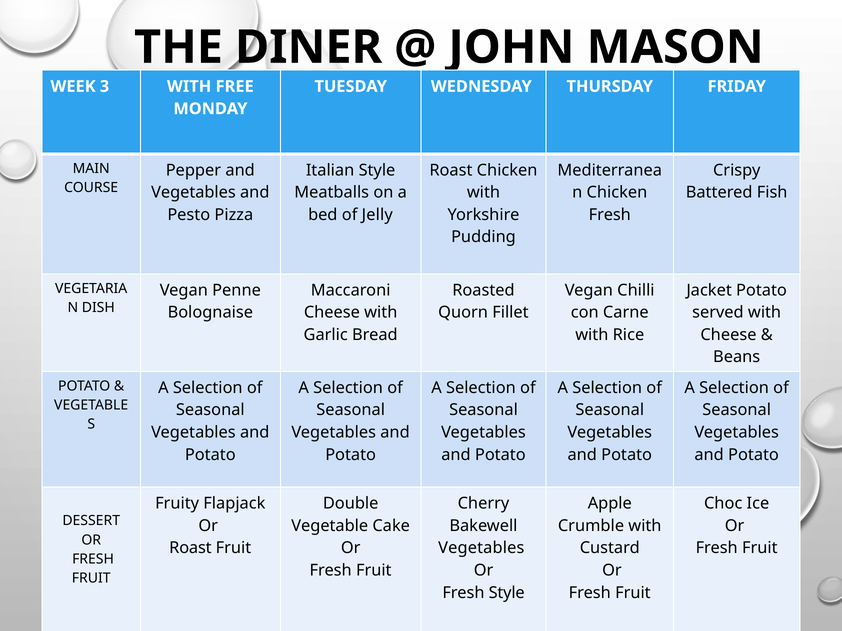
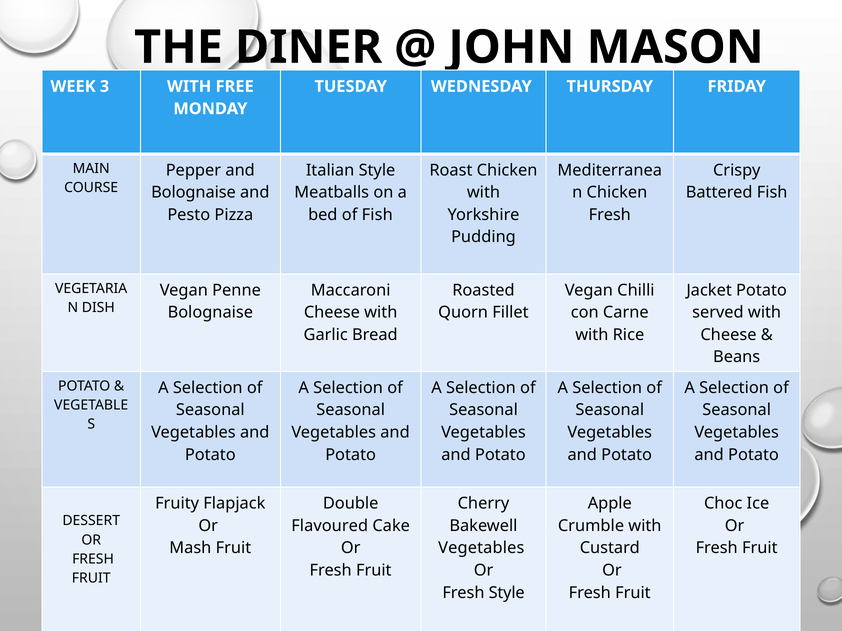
Vegetables: Vegetables -> Bolognaise (193, 193)
of Jelly: Jelly -> Fish (377, 215)
Vegetable: Vegetable -> Flavoured (330, 526)
Roast: Roast -> Mash (190, 549)
